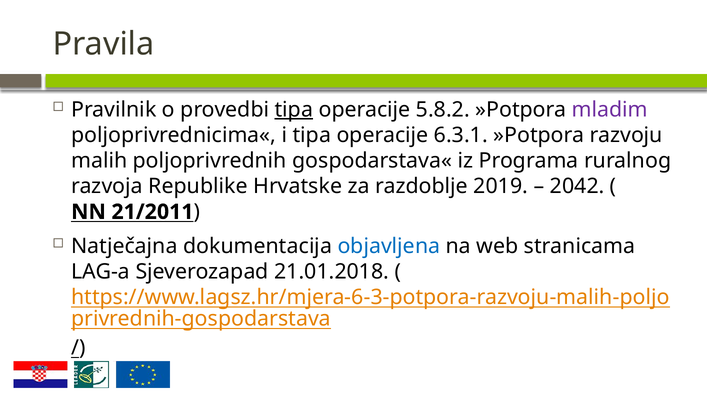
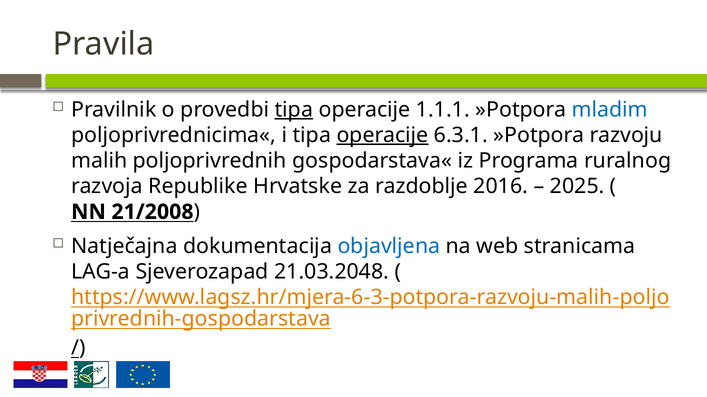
5.8.2: 5.8.2 -> 1.1.1 (443, 110)
mladim colour: purple -> blue (610, 110)
operacije underline: none -> present (383, 135)
2019: 2019 -> 2016 (501, 187)
2042: 2042 -> 2025 (577, 187)
21/2011: 21/2011 -> 21/2008 (152, 212)
21.01.2018: 21.01.2018 -> 21.03.2048 (332, 272)
